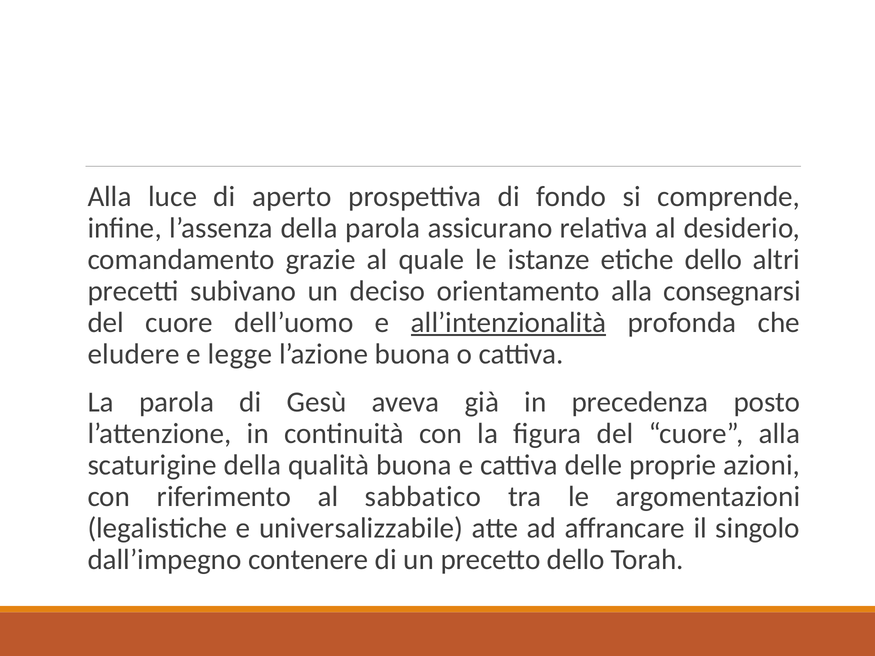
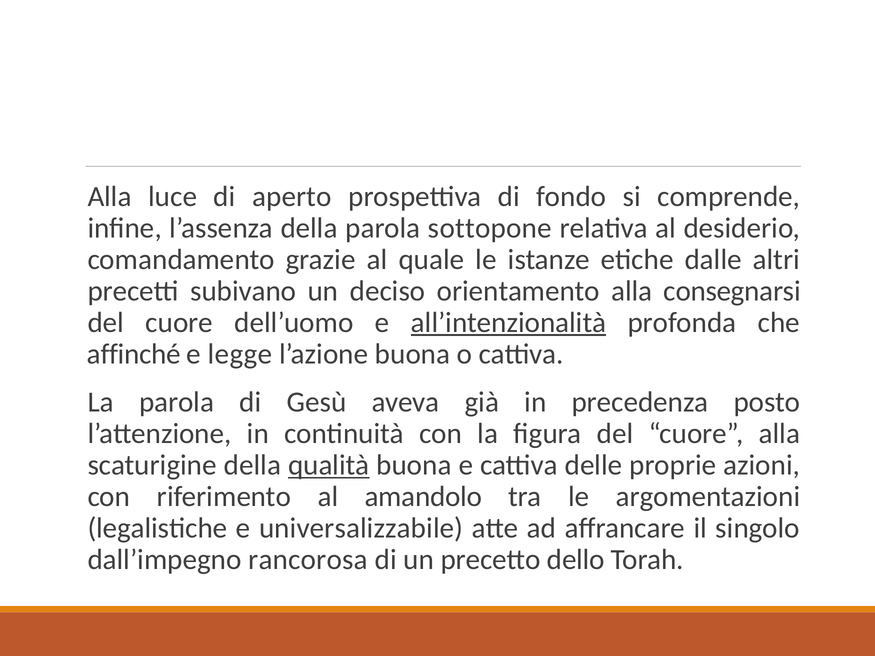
assicurano: assicurano -> sottopone (490, 228)
etiche dello: dello -> dalle (713, 260)
eludere: eludere -> affinché (134, 354)
qualità underline: none -> present (329, 465)
sabbatico: sabbatico -> amandolo (423, 497)
contenere: contenere -> rancorosa (308, 560)
